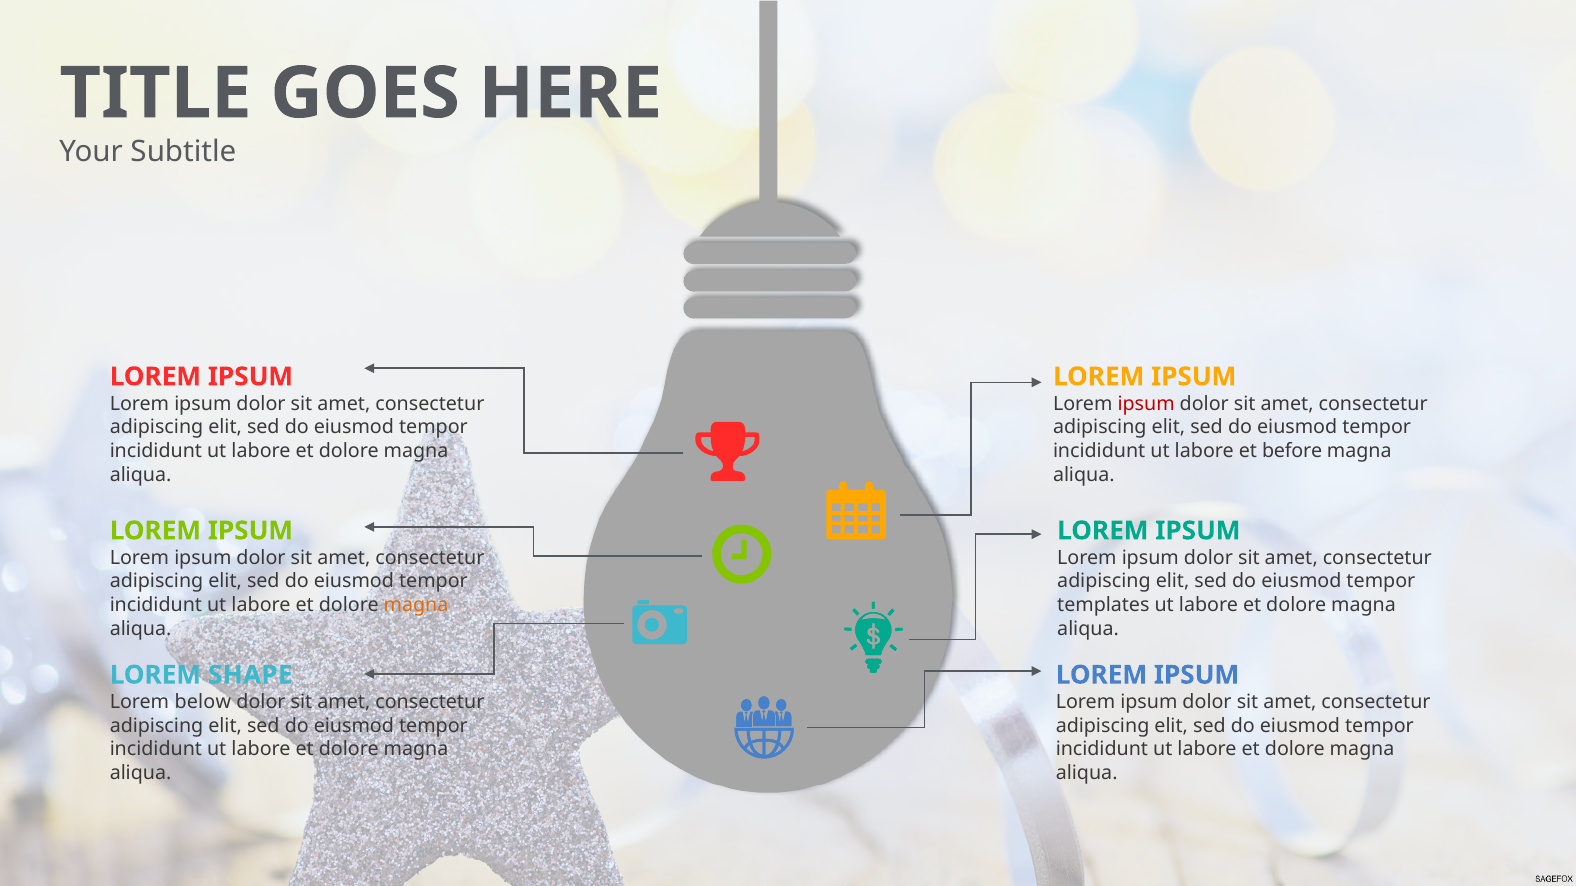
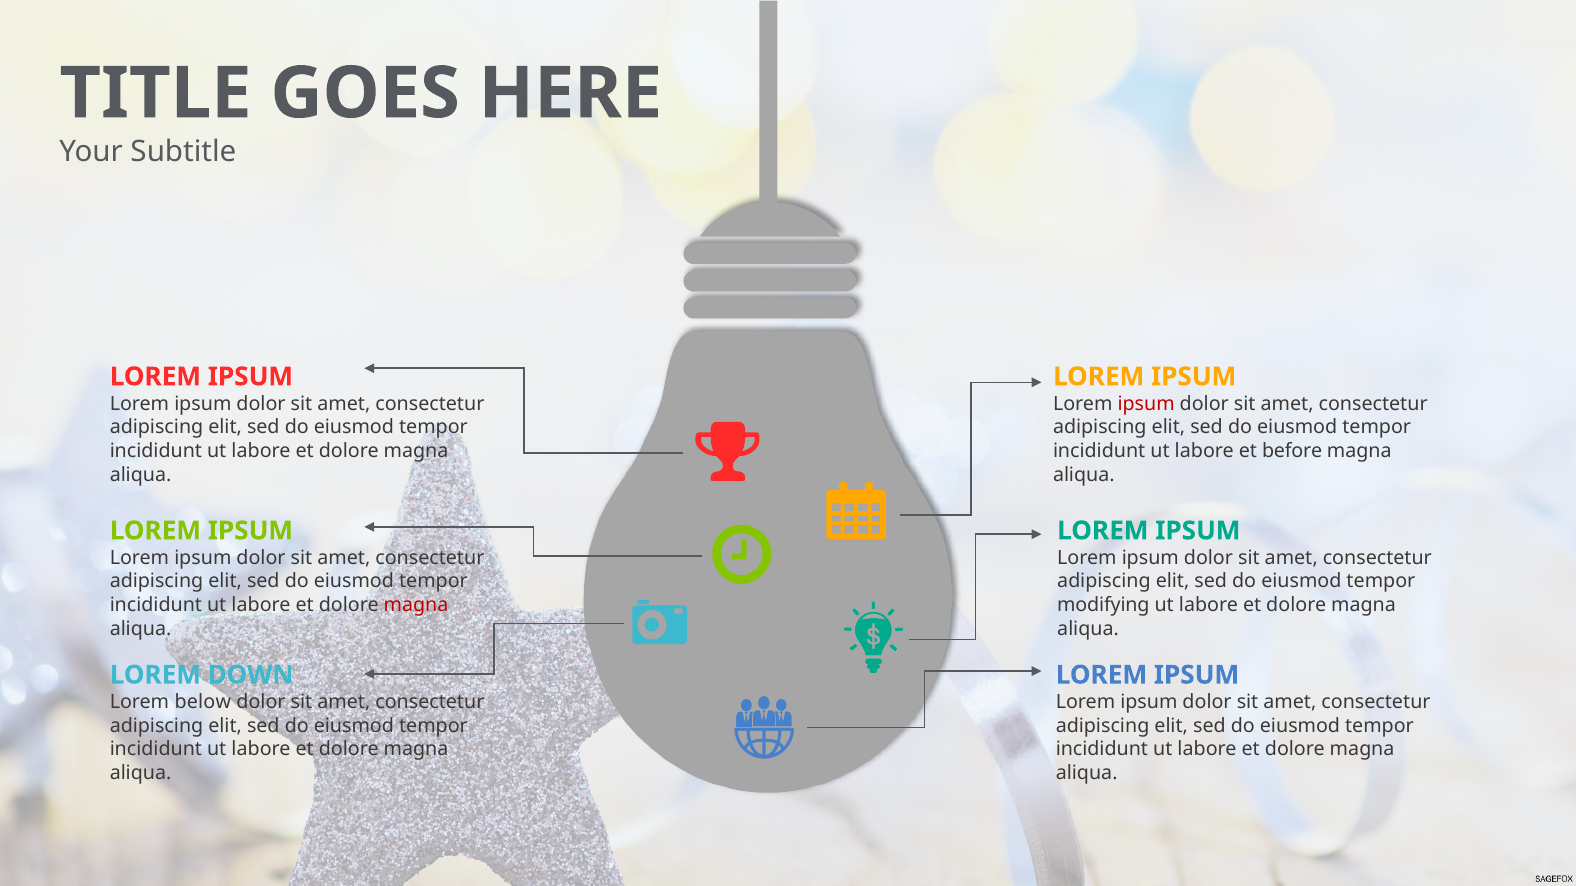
magna colour: orange -> red (416, 605)
templates: templates -> modifying (1103, 605)
SHAPE: SHAPE -> DOWN (251, 675)
